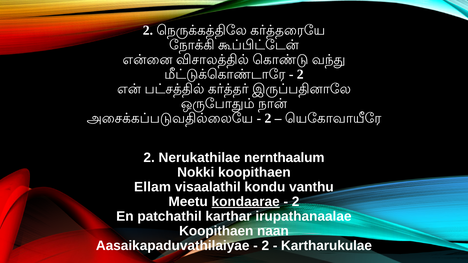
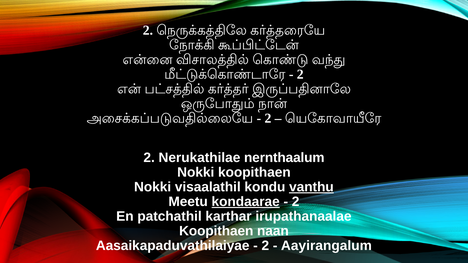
Ellam: Ellam -> Nokki (153, 187)
vanthu underline: none -> present (311, 187)
Kartharukulae: Kartharukulae -> Aayirangalum (326, 246)
